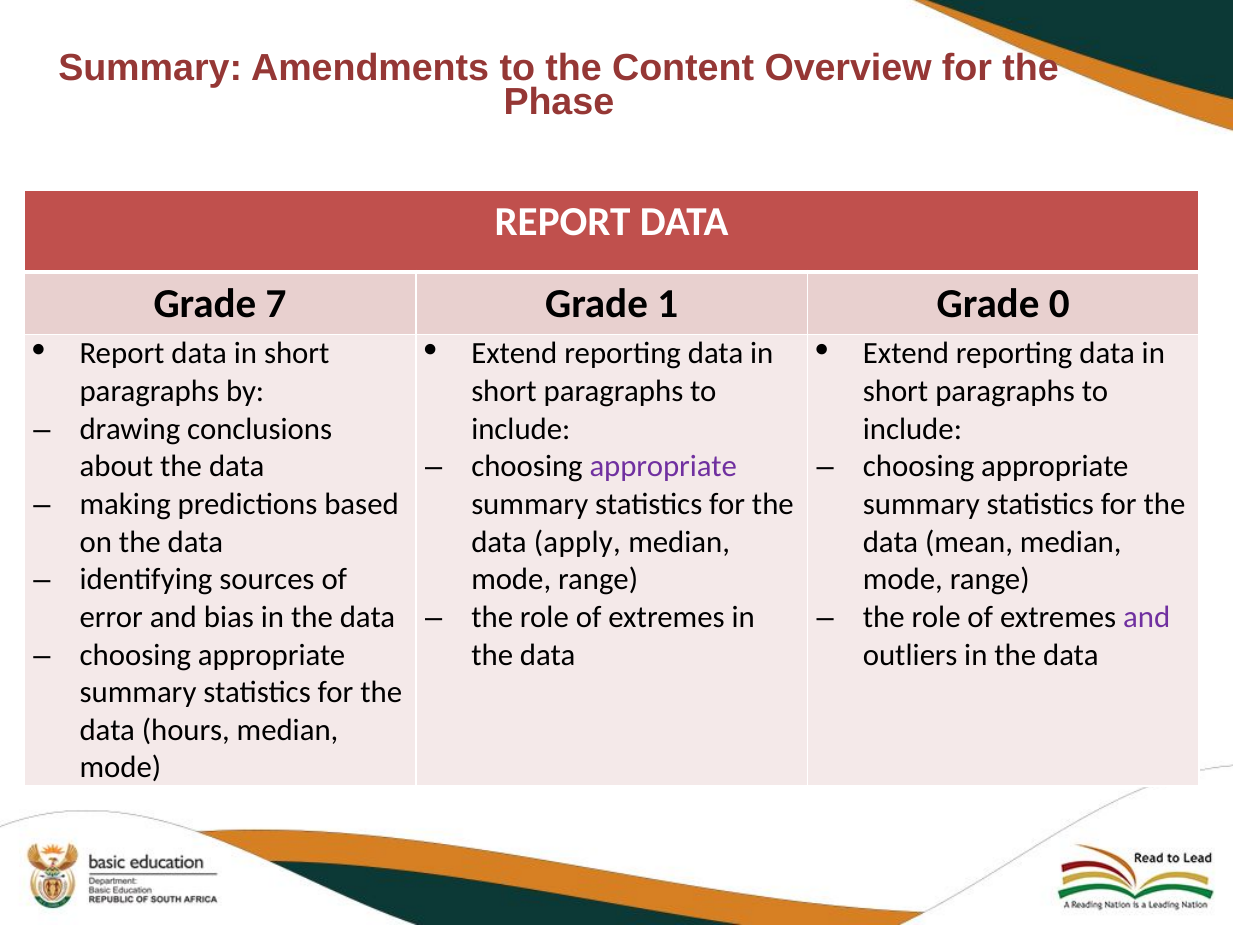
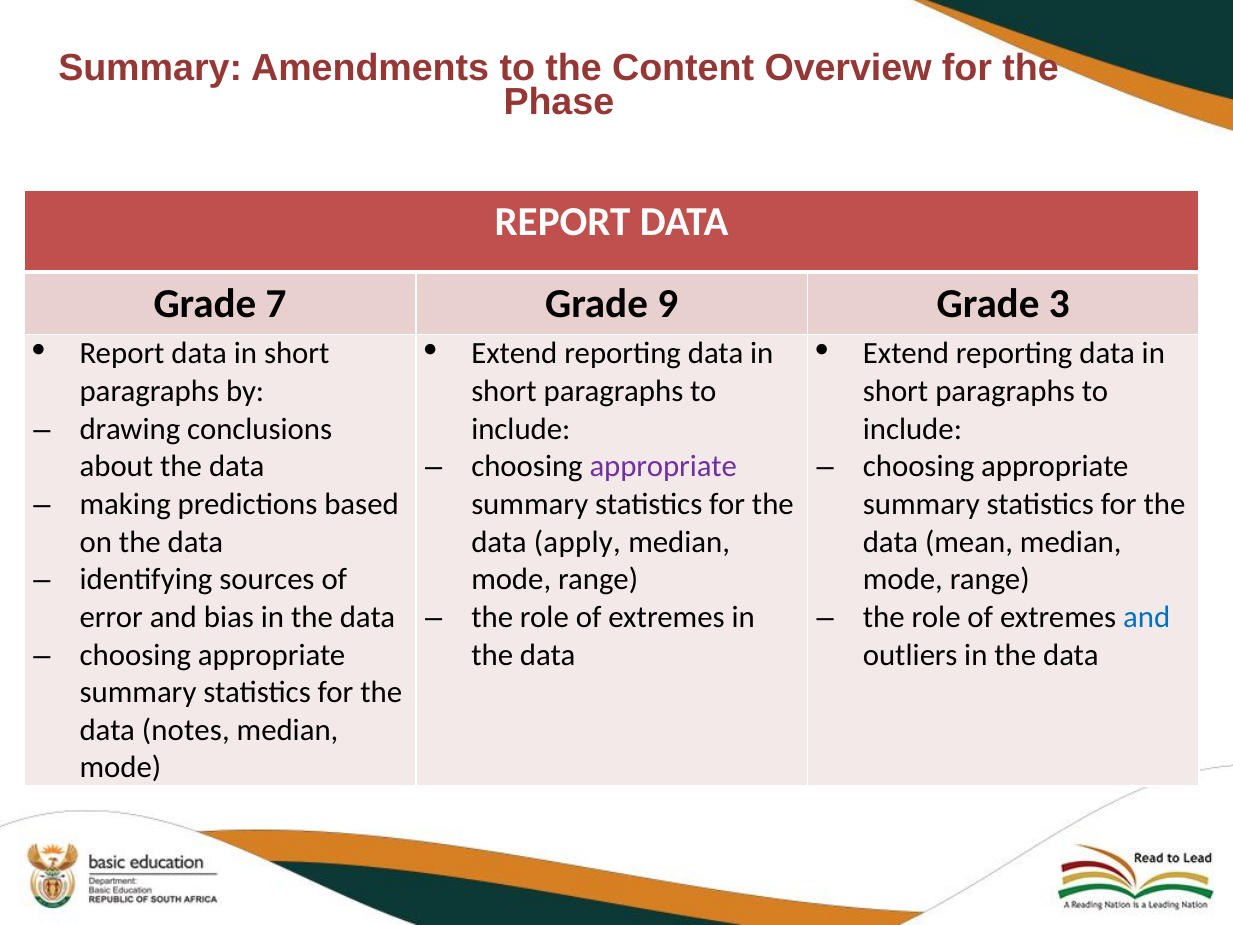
1: 1 -> 9 (668, 304)
0: 0 -> 3 (1059, 304)
and colour: purple -> blue (1147, 617)
hours: hours -> notes (186, 730)
